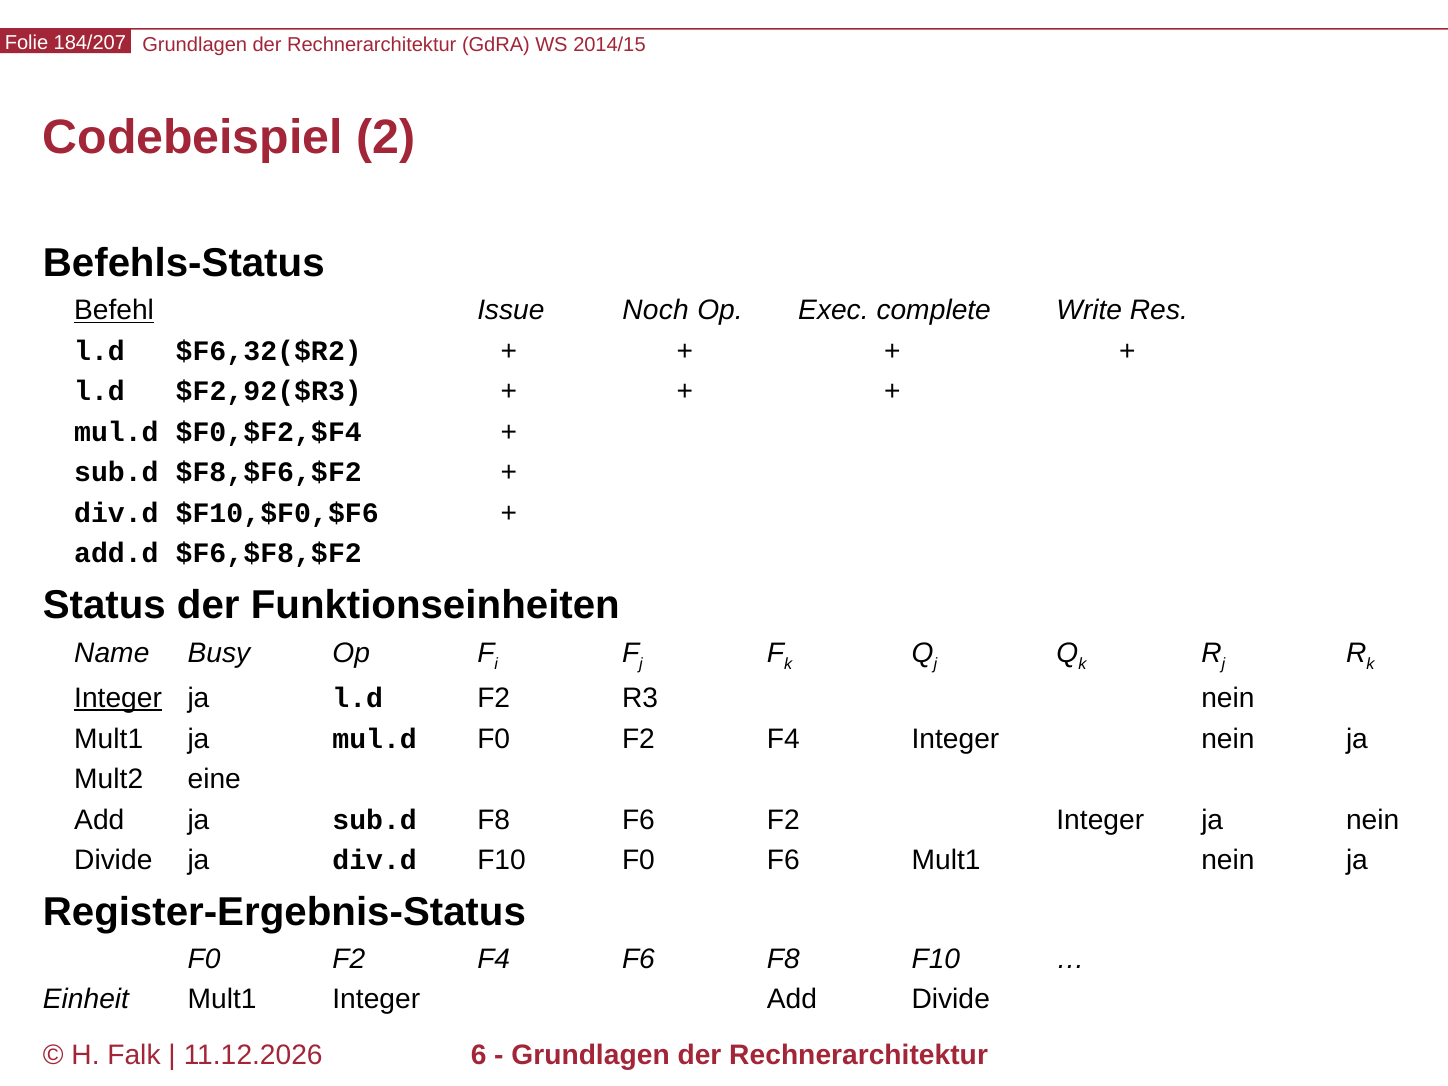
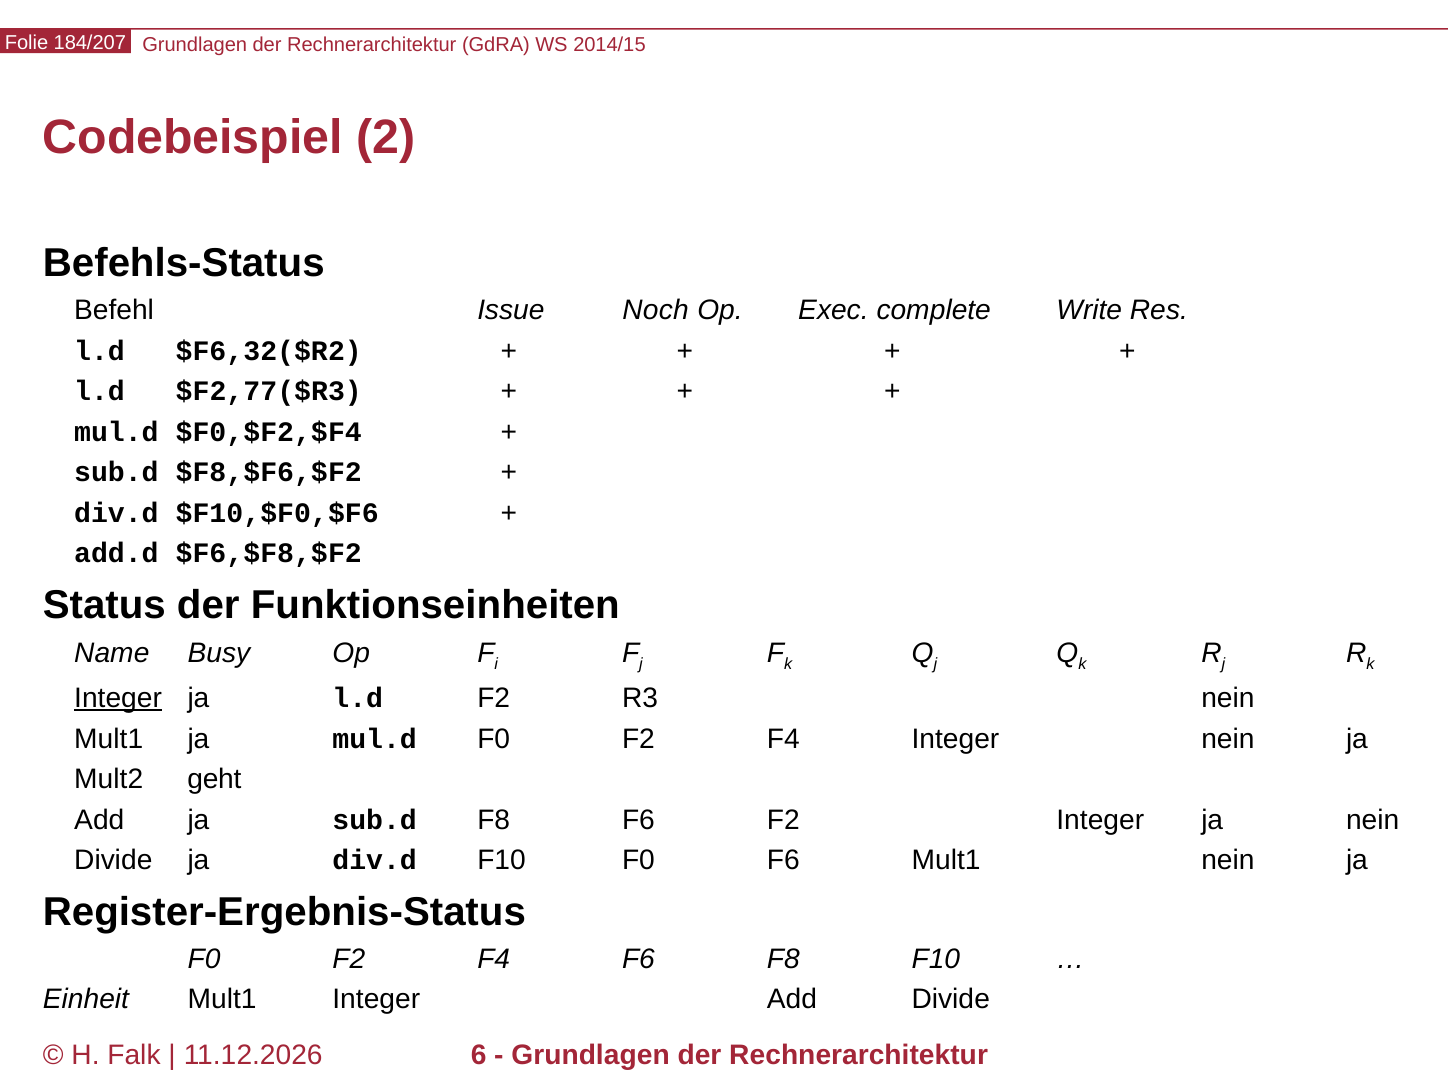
Befehl underline: present -> none (114, 310)
$F2,92($R3: $F2,92($R3 -> $F2,77($R3 (269, 392)
eine: eine -> geht (214, 779)
